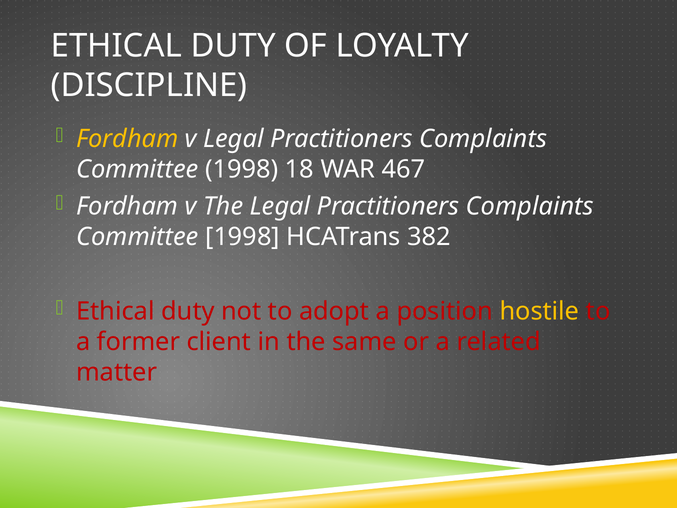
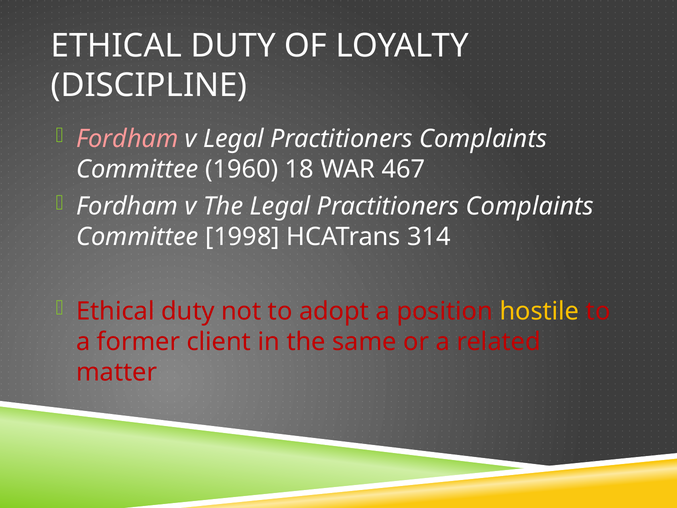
Fordham colour: yellow -> pink (127, 139)
1998: 1998 -> 1960 (242, 169)
382: 382 -> 314 (429, 237)
